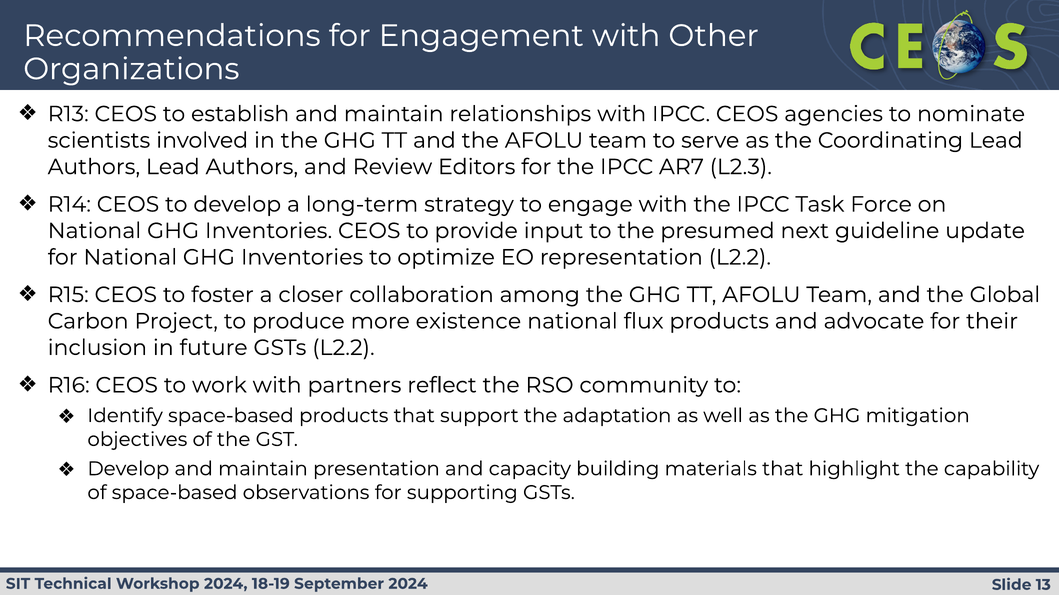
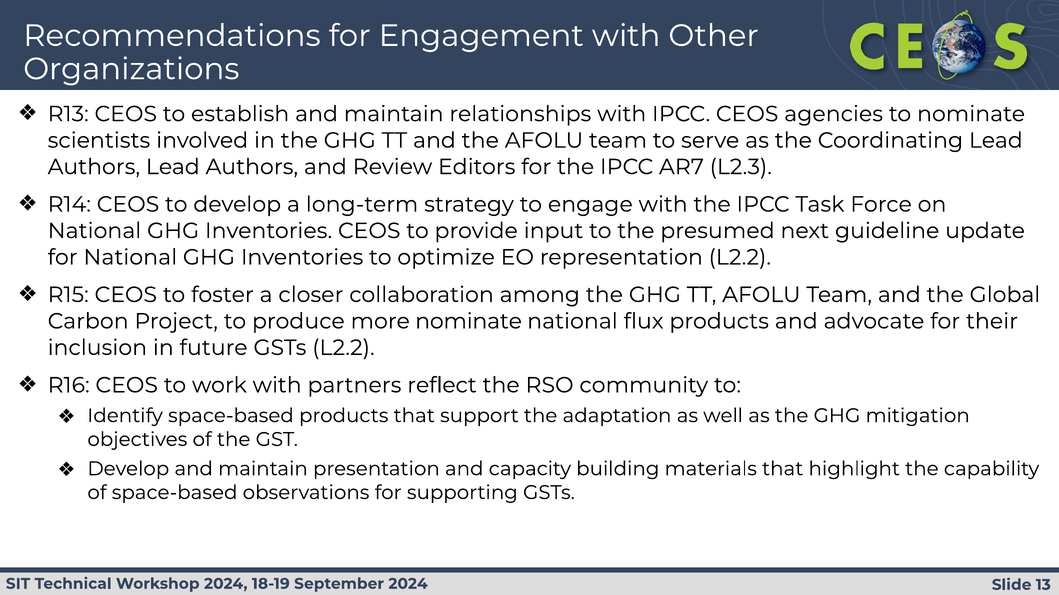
more existence: existence -> nominate (469, 322)
